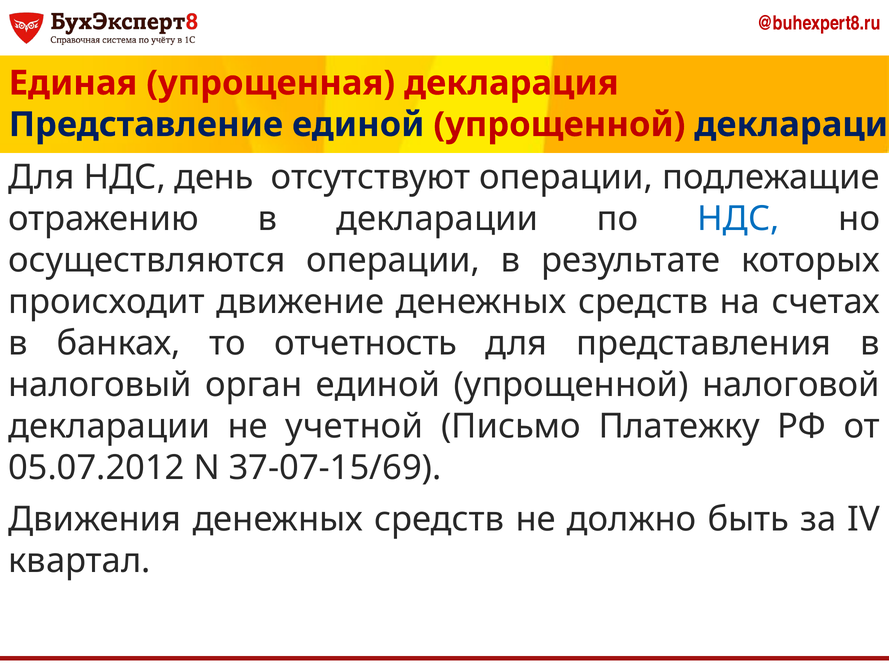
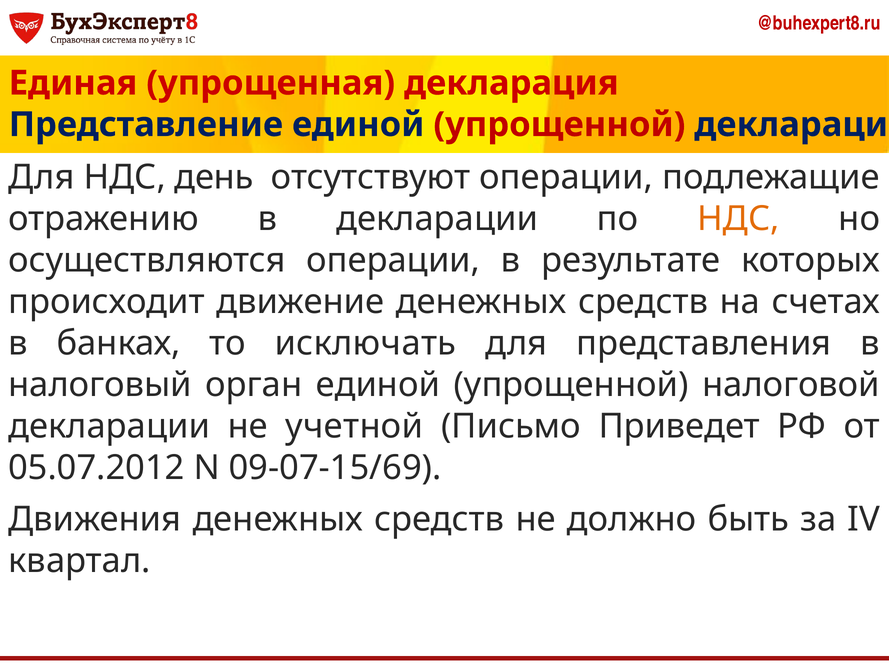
НДС colour: blue -> orange (738, 219)
отчетность: отчетность -> исключать (365, 343)
Платежку: Платежку -> Приведет (679, 426)
37-07-15/69: 37-07-15/69 -> 09-07-15/69 (335, 468)
